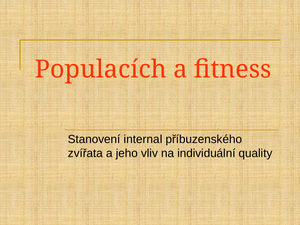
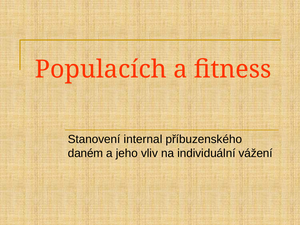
zvířata: zvířata -> daném (86, 153)
quality: quality -> vážení (256, 153)
